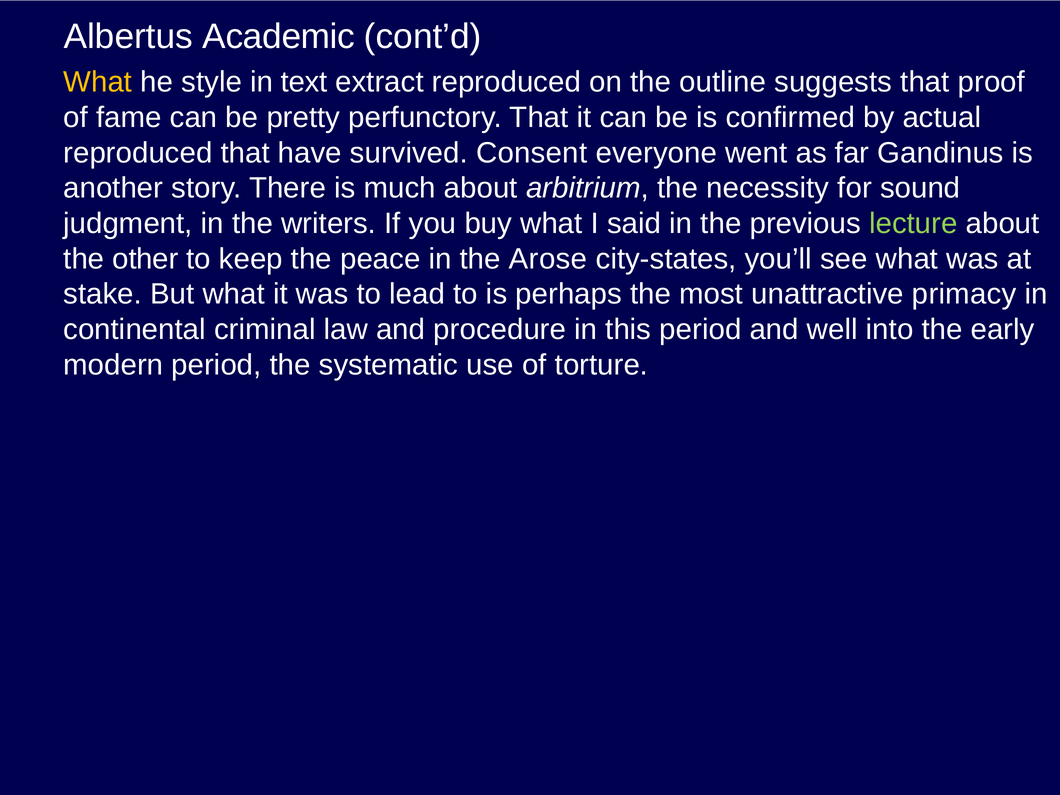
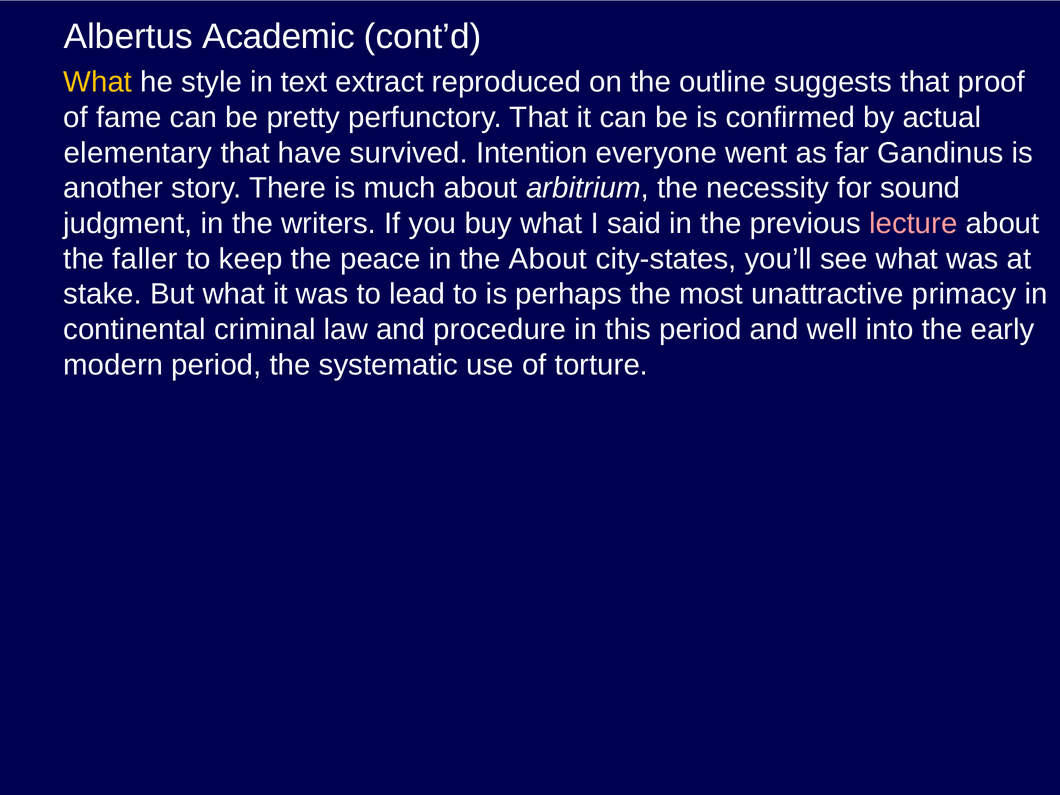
reproduced: reproduced -> elementary (138, 153)
Consent: Consent -> Intention (532, 153)
lecture colour: light green -> pink (913, 224)
other: other -> faller (145, 259)
the Arose: Arose -> About (548, 259)
